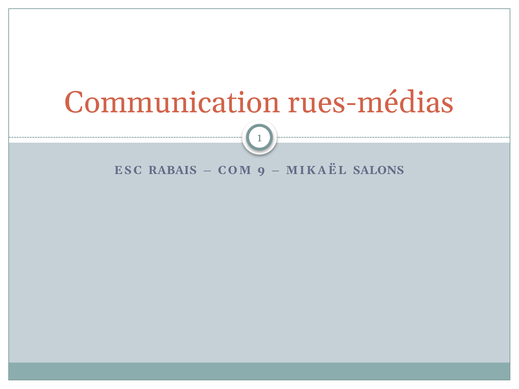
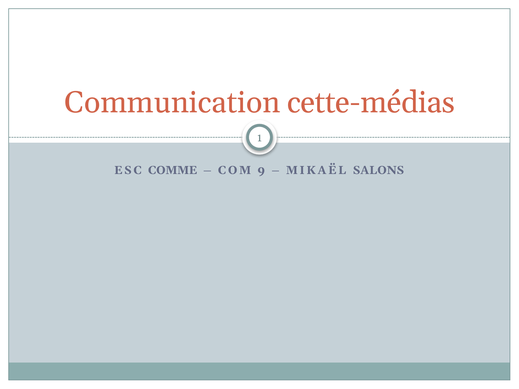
rues-médias: rues-médias -> cette-médias (371, 102)
RABAIS: RABAIS -> COMME (173, 170)
